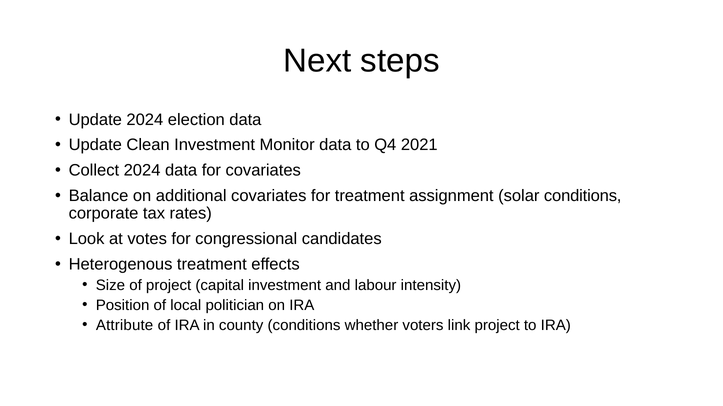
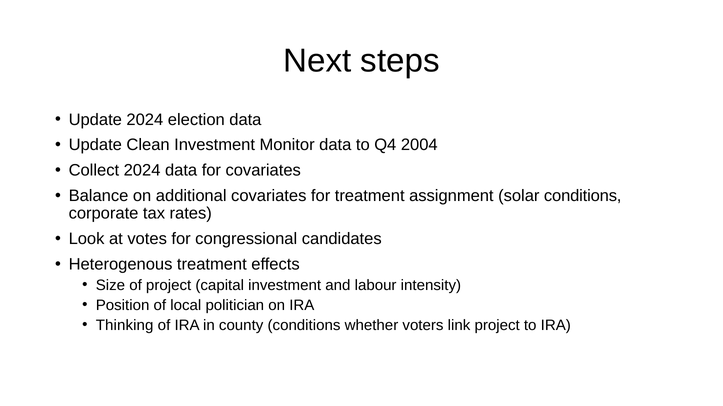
2021: 2021 -> 2004 (419, 145)
Attribute: Attribute -> Thinking (125, 326)
